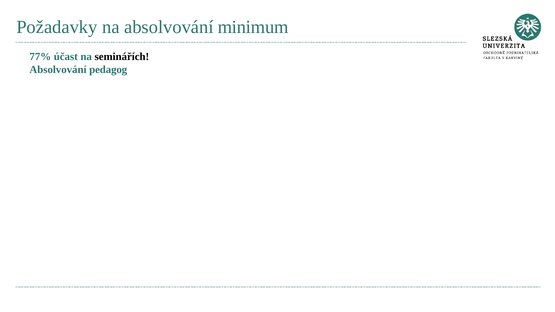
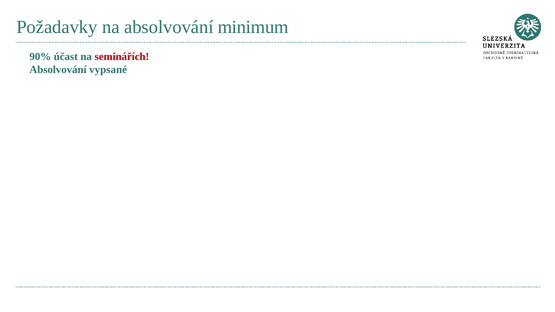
77%: 77% -> 90% (40, 57)
seminářích colour: black -> red (122, 57)
pedagog: pedagog -> vypsané (108, 70)
